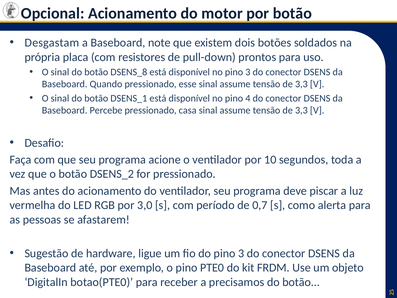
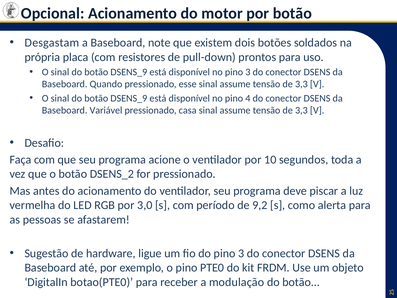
DSENS_8: DSENS_8 -> DSENS_9 (129, 72)
DSENS_1: DSENS_1 -> DSENS_9 (129, 98)
Percebe: Percebe -> Variável (106, 110)
0,7: 0,7 -> 9,2 (260, 205)
precisamos: precisamos -> modulação (237, 282)
